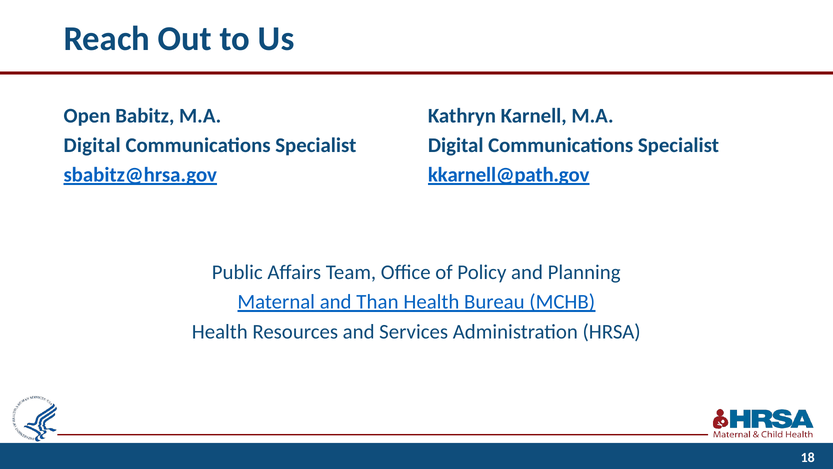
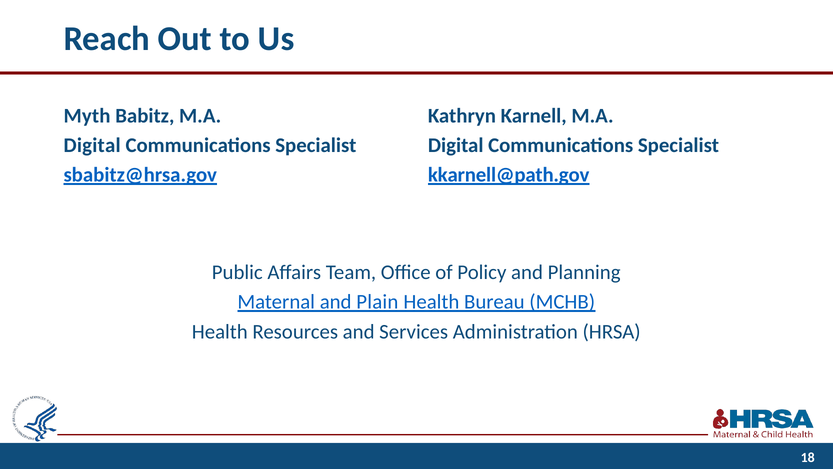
Open: Open -> Myth (87, 116)
Than: Than -> Plain (377, 302)
